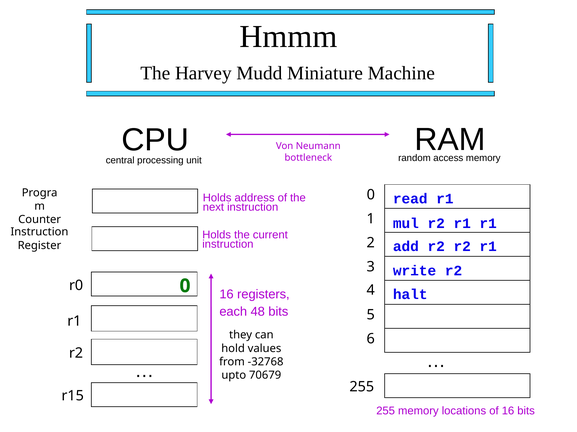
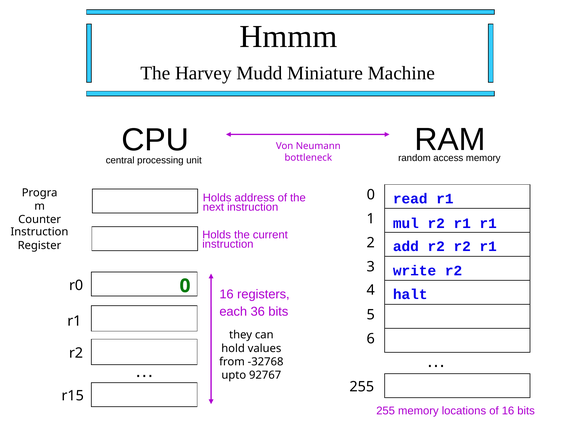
48: 48 -> 36 (258, 312)
70679: 70679 -> 92767 (265, 376)
